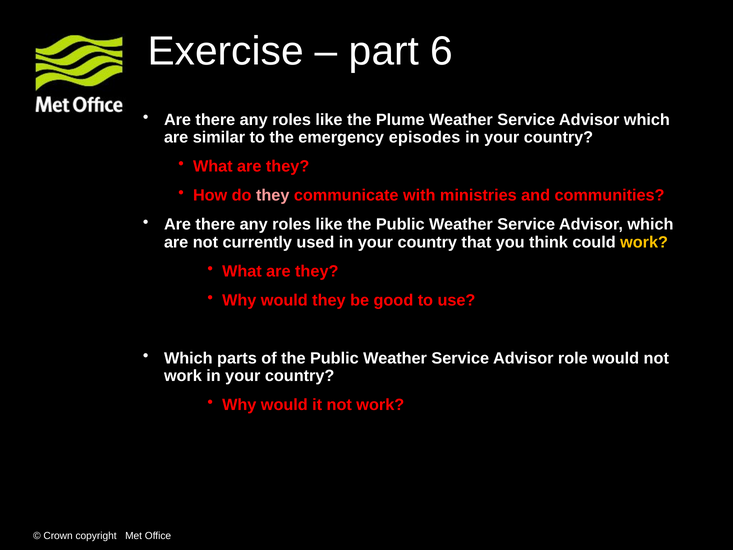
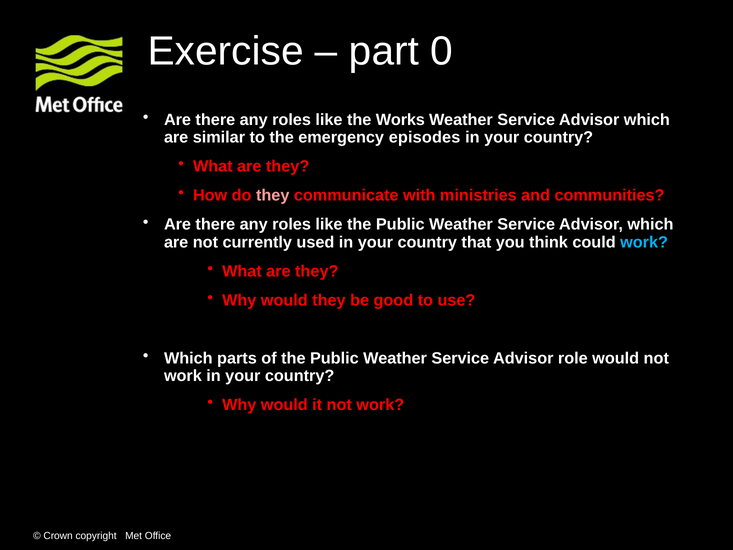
6: 6 -> 0 (442, 51)
Plume: Plume -> Works (400, 120)
work colour: yellow -> light blue (644, 242)
